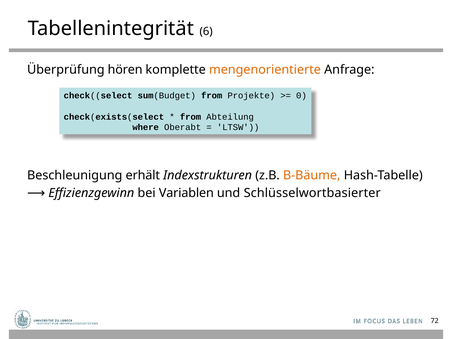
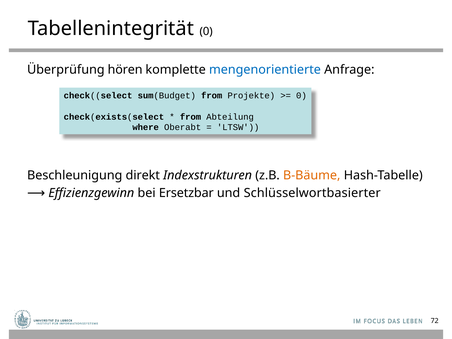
Tabellenintegrität 6: 6 -> 0 (206, 31)
mengenorientierte colour: orange -> blue (265, 70)
erhält: erhält -> direkt (143, 175)
Variablen: Variablen -> Ersetzbar (186, 193)
